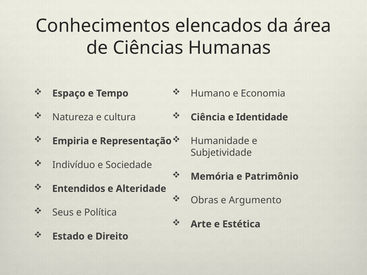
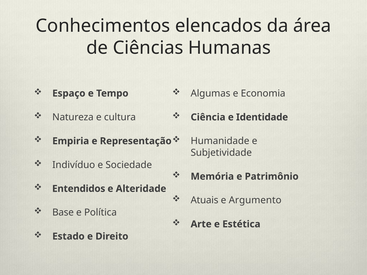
Humano: Humano -> Algumas (210, 93)
Obras: Obras -> Atuais (205, 200)
Seus: Seus -> Base (63, 213)
